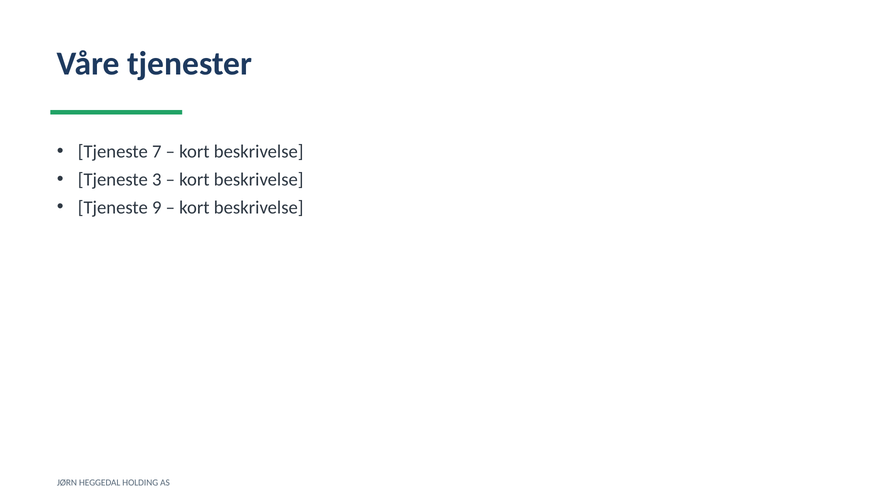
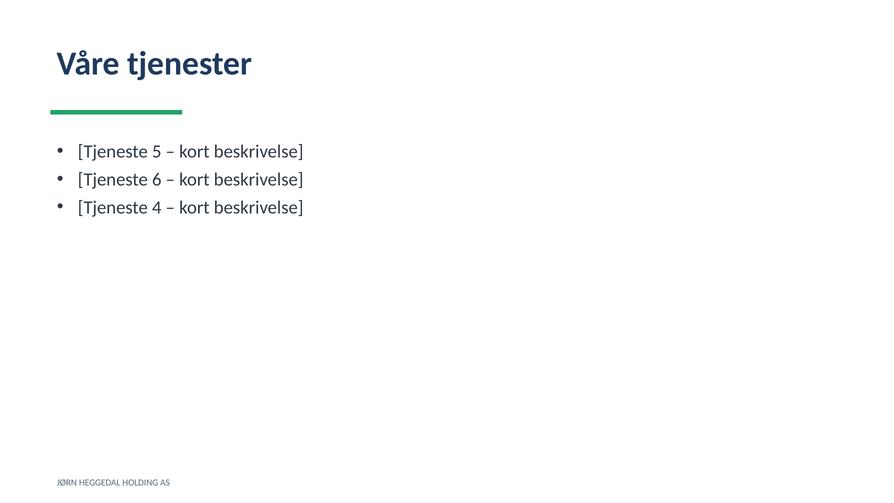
7: 7 -> 5 (157, 151)
3: 3 -> 6 (157, 179)
9: 9 -> 4 (157, 207)
